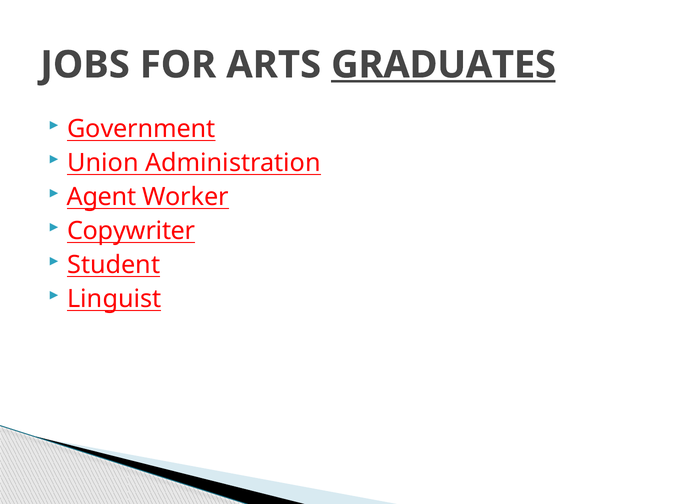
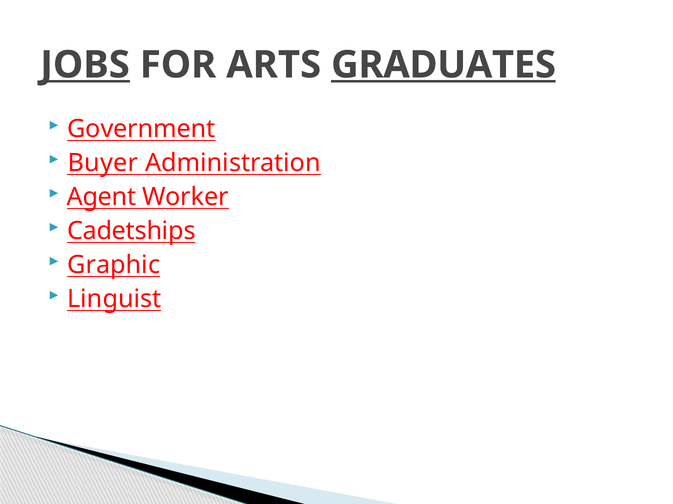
JOBS underline: none -> present (85, 65)
Union: Union -> Buyer (103, 163)
Copywriter: Copywriter -> Cadetships (131, 231)
Student: Student -> Graphic (114, 265)
